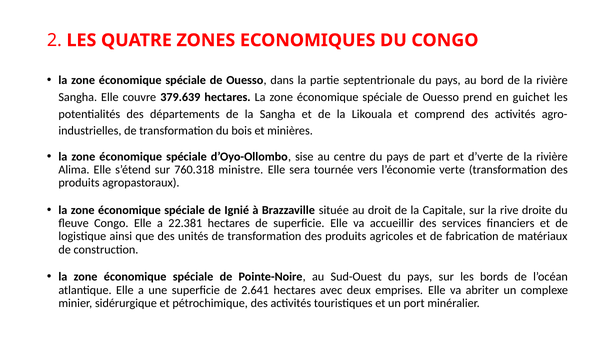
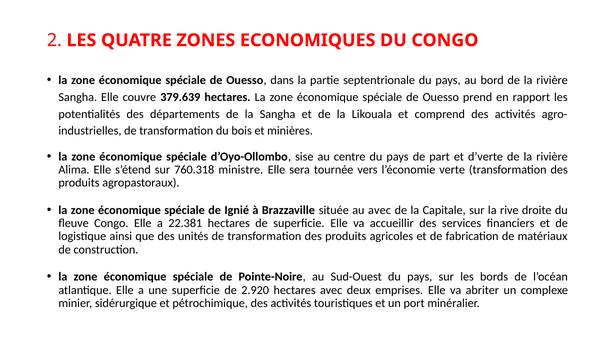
guichet: guichet -> rapport (531, 97)
au droit: droit -> avec (380, 210)
2.641: 2.641 -> 2.920 (255, 290)
